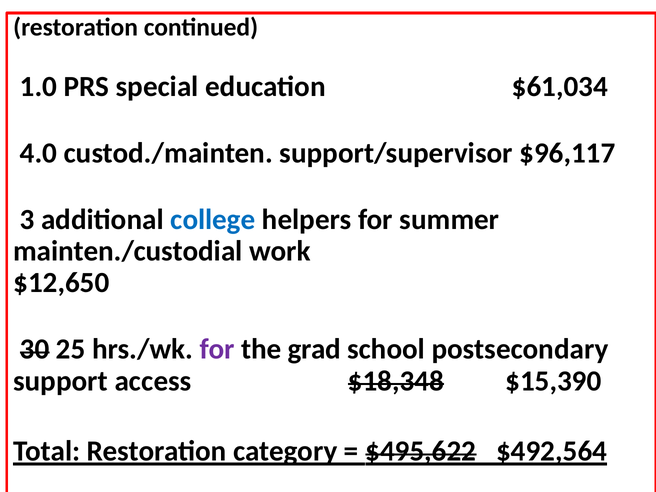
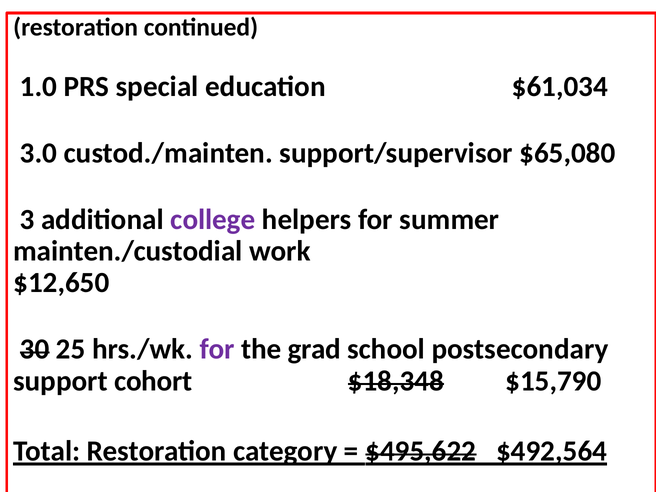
4.0: 4.0 -> 3.0 (38, 153)
$96,117: $96,117 -> $65,080 (567, 153)
college colour: blue -> purple (213, 220)
access: access -> cohort (153, 381)
$15,390: $15,390 -> $15,790 (553, 381)
